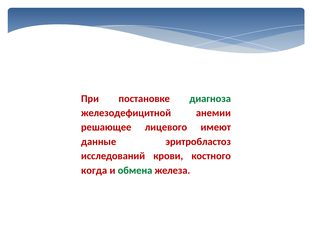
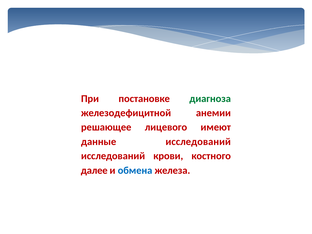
данные эритробластоз: эритробластоз -> исследований (198, 142)
когда: когда -> далее (94, 170)
обмена colour: green -> blue (135, 170)
